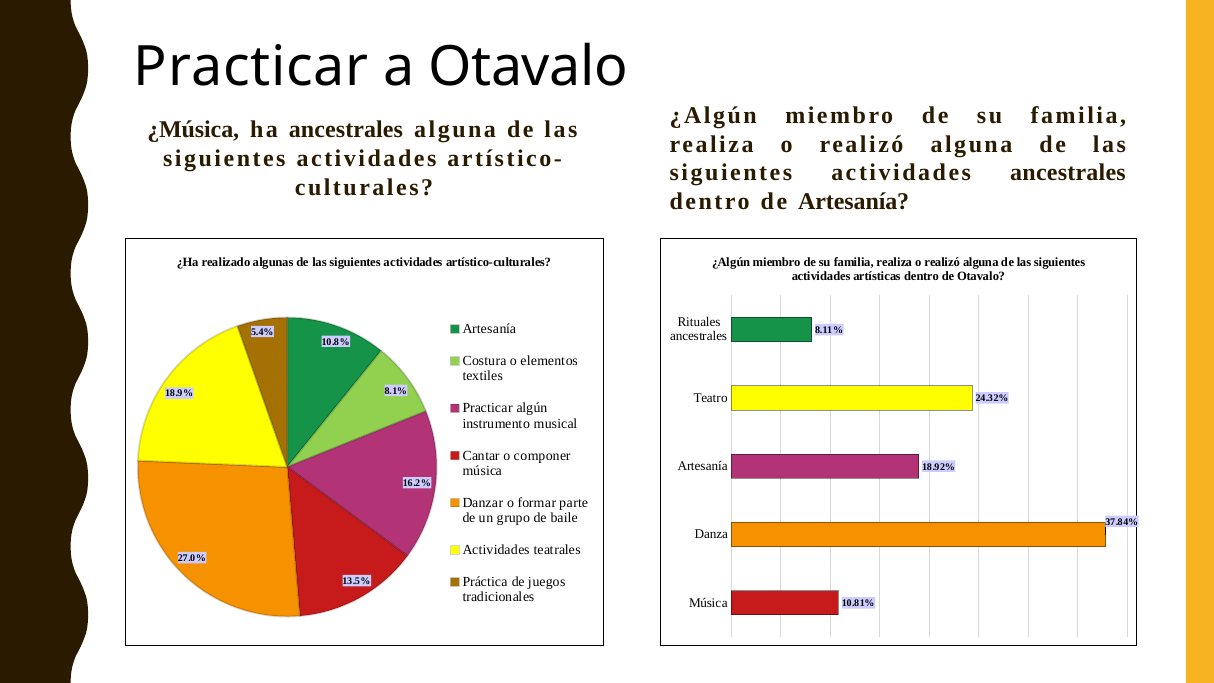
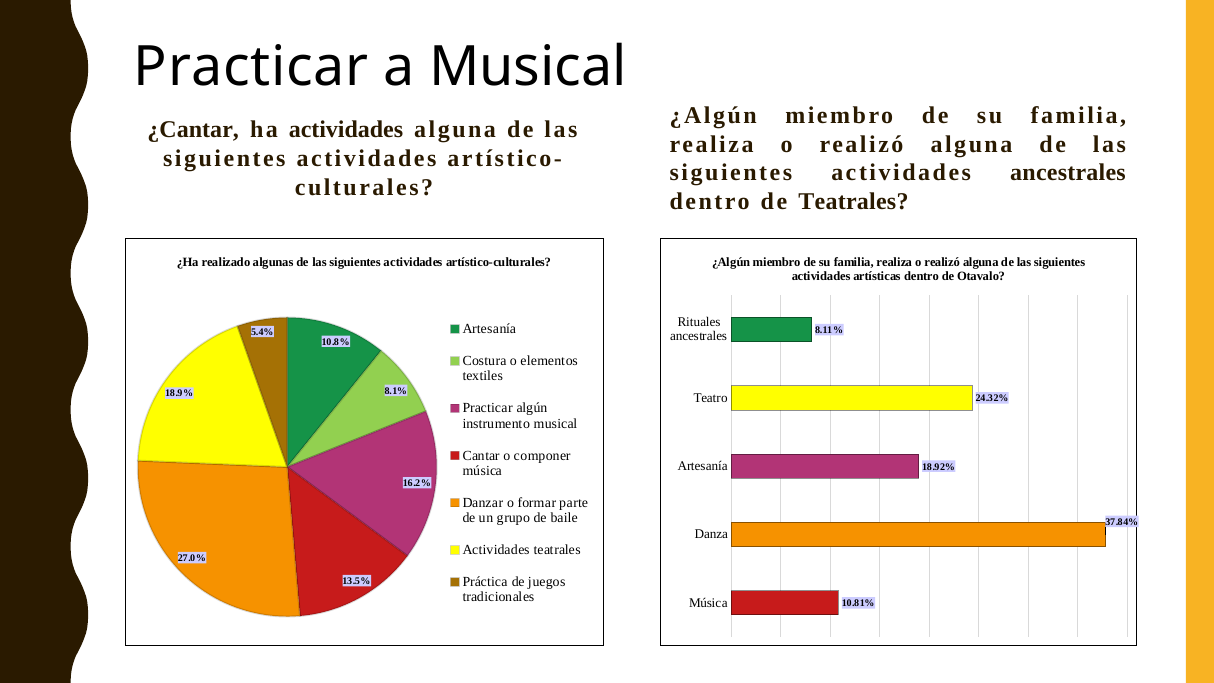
a Otavalo: Otavalo -> Musical (528, 67)
¿Música: ¿Música -> ¿Cantar (193, 130)
ha ancestrales: ancestrales -> actividades (346, 130)
de Artesanía: Artesanía -> Teatrales (854, 202)
